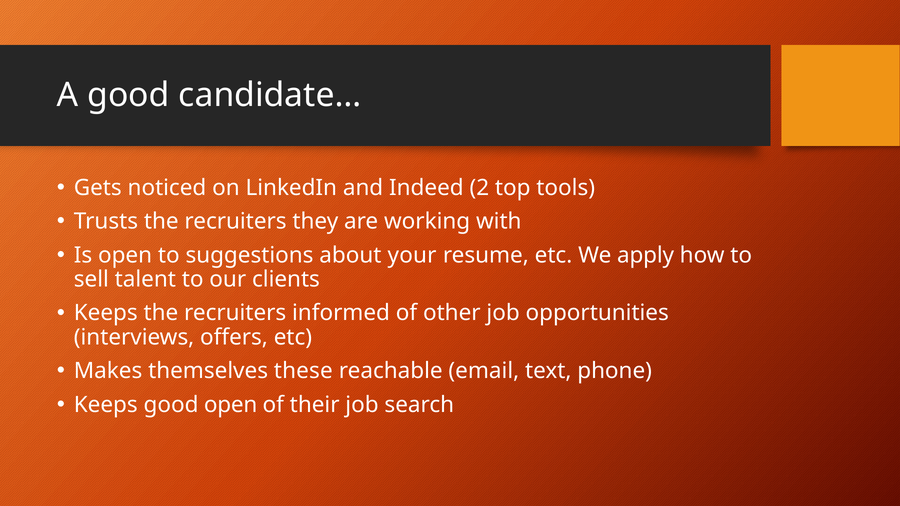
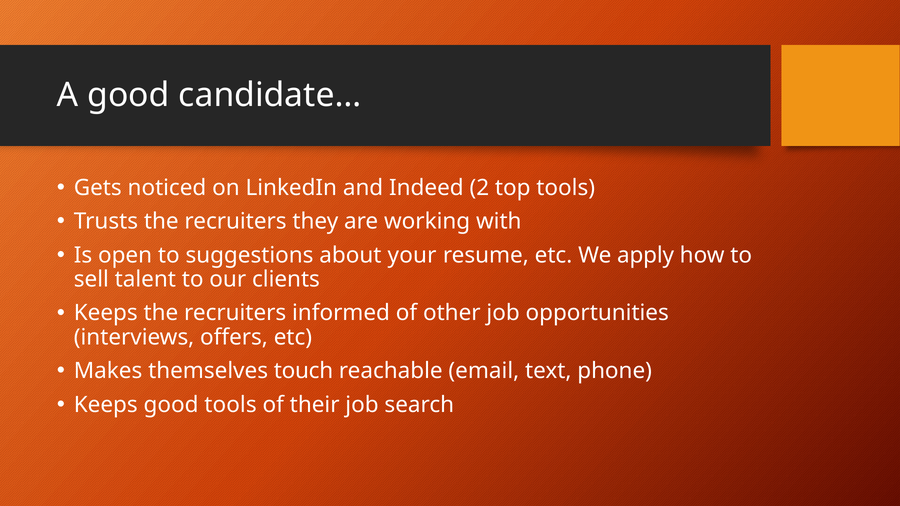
these: these -> touch (304, 371)
good open: open -> tools (230, 405)
